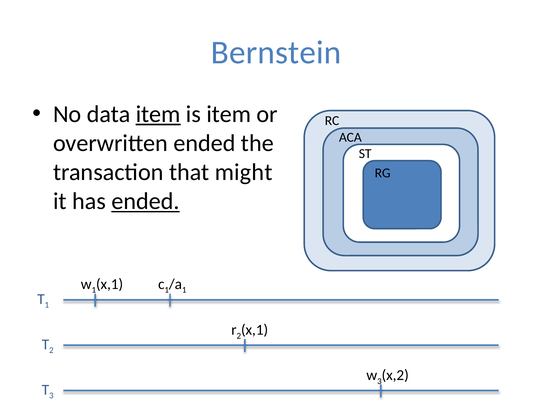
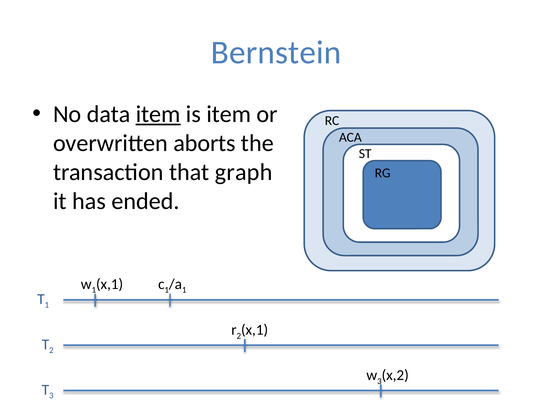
overwritten ended: ended -> aborts (205, 143)
might: might -> graph (244, 172)
ended underline: present -> none (146, 201)
